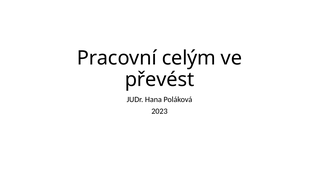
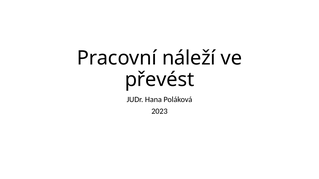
celým: celým -> náleží (189, 58)
